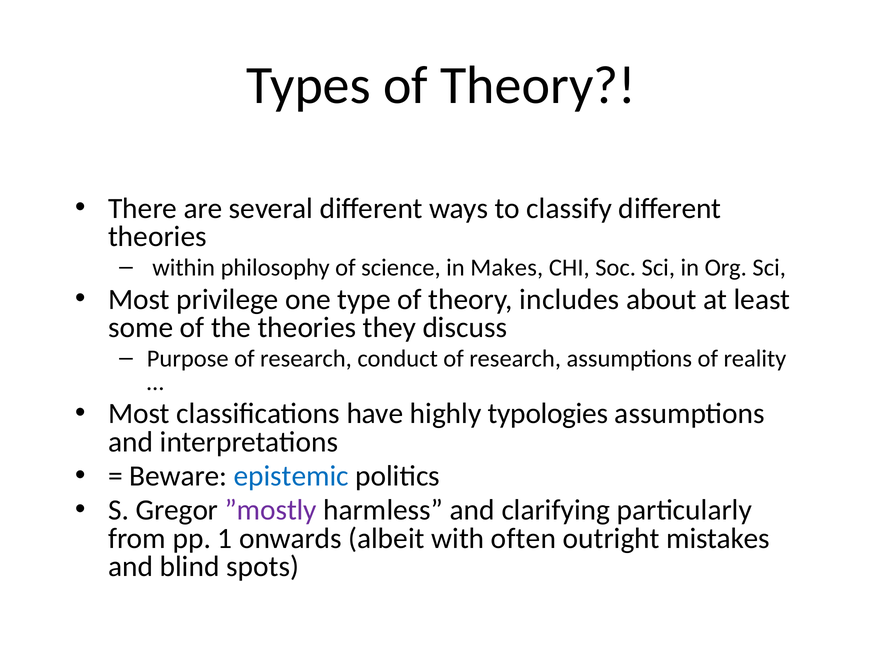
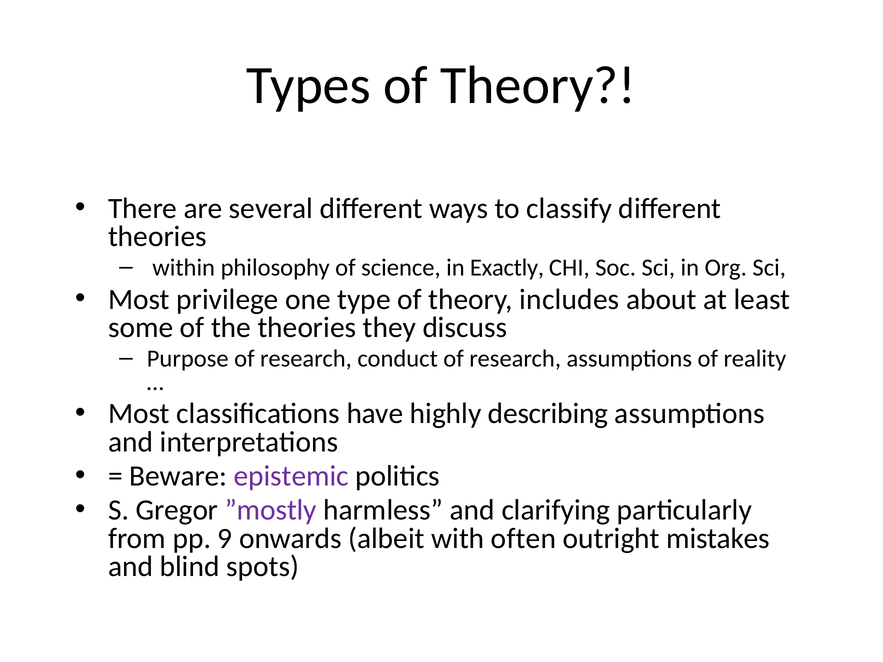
Makes: Makes -> Exactly (507, 268)
typologies: typologies -> describing (548, 414)
epistemic colour: blue -> purple (291, 476)
1: 1 -> 9 (225, 539)
